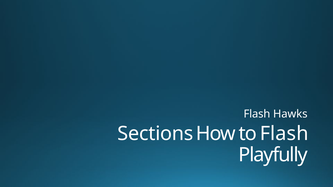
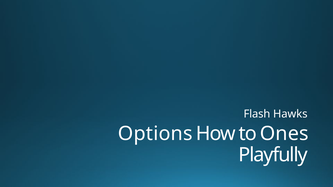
Sections: Sections -> Options (155, 134)
to Flash: Flash -> Ones (284, 134)
